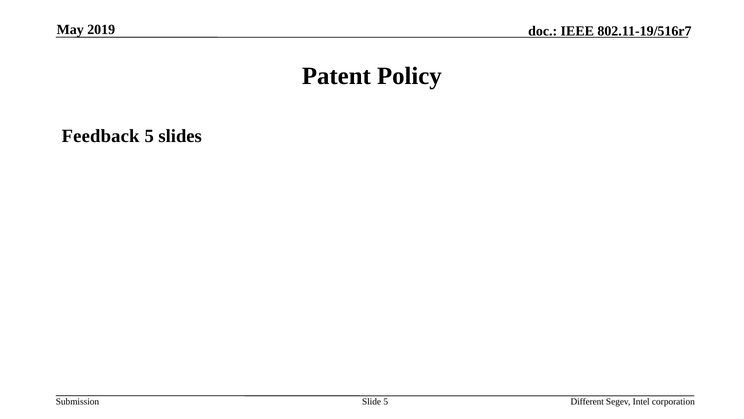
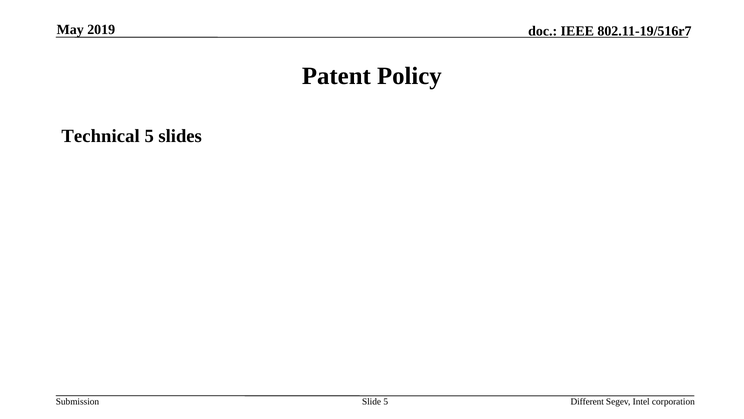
Feedback: Feedback -> Technical (101, 136)
